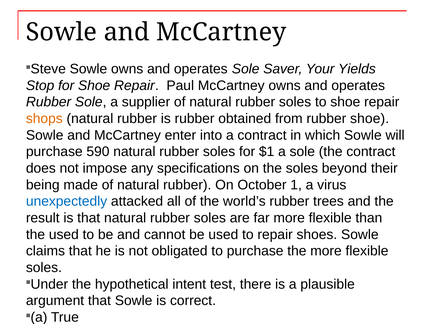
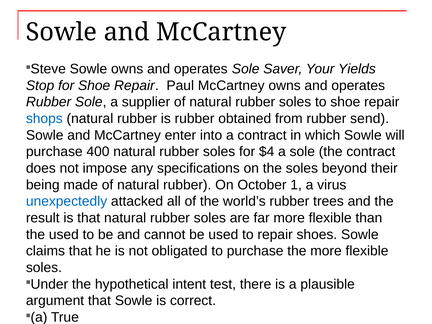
shops colour: orange -> blue (44, 119)
rubber shoe: shoe -> send (370, 119)
590: 590 -> 400 (98, 152)
$1: $1 -> $4 (267, 152)
